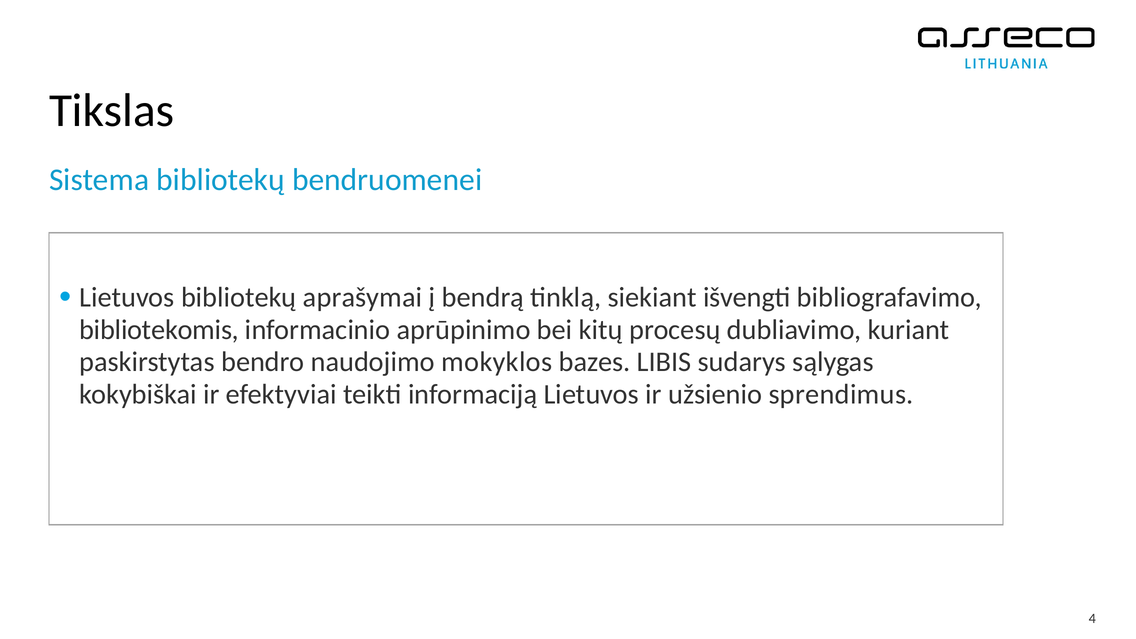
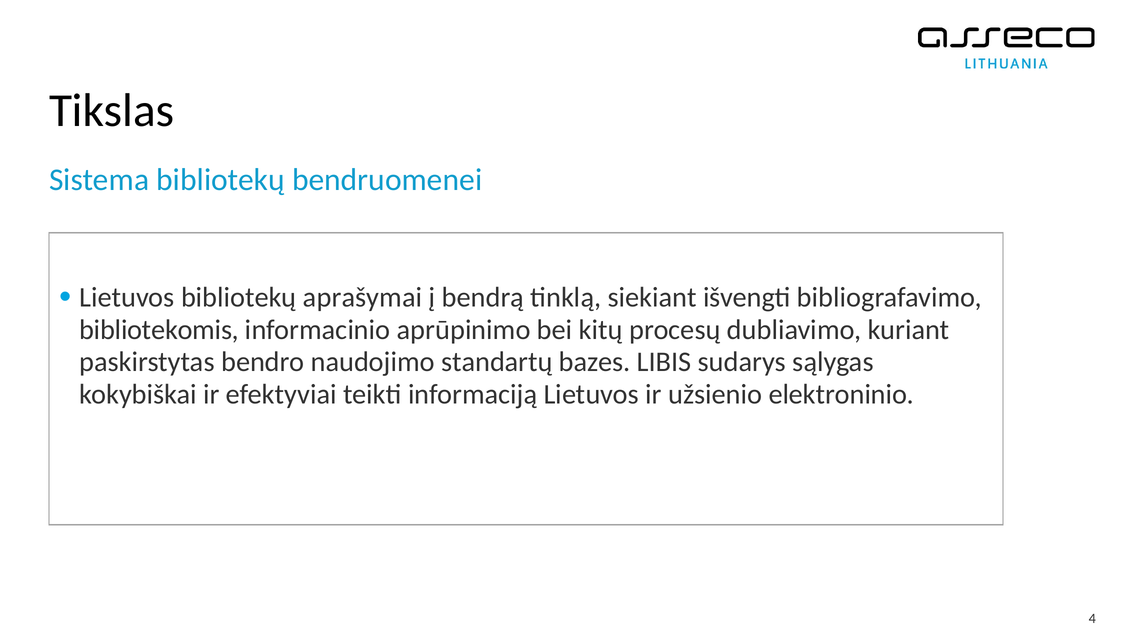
mokyklos: mokyklos -> standartų (497, 362)
sprendimus: sprendimus -> elektroninio (841, 394)
